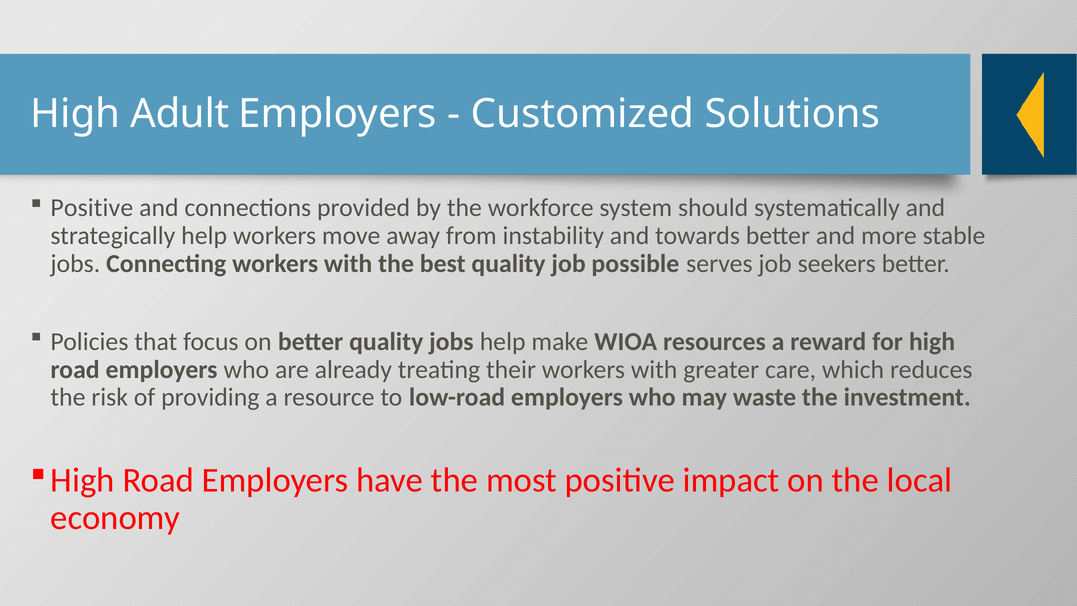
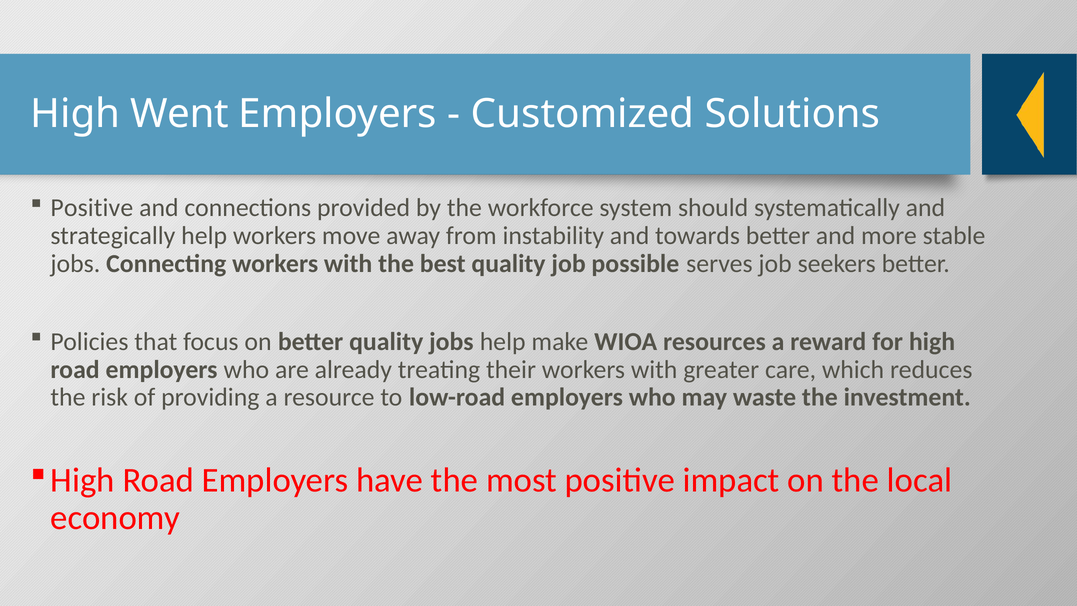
Adult: Adult -> Went (180, 114)
